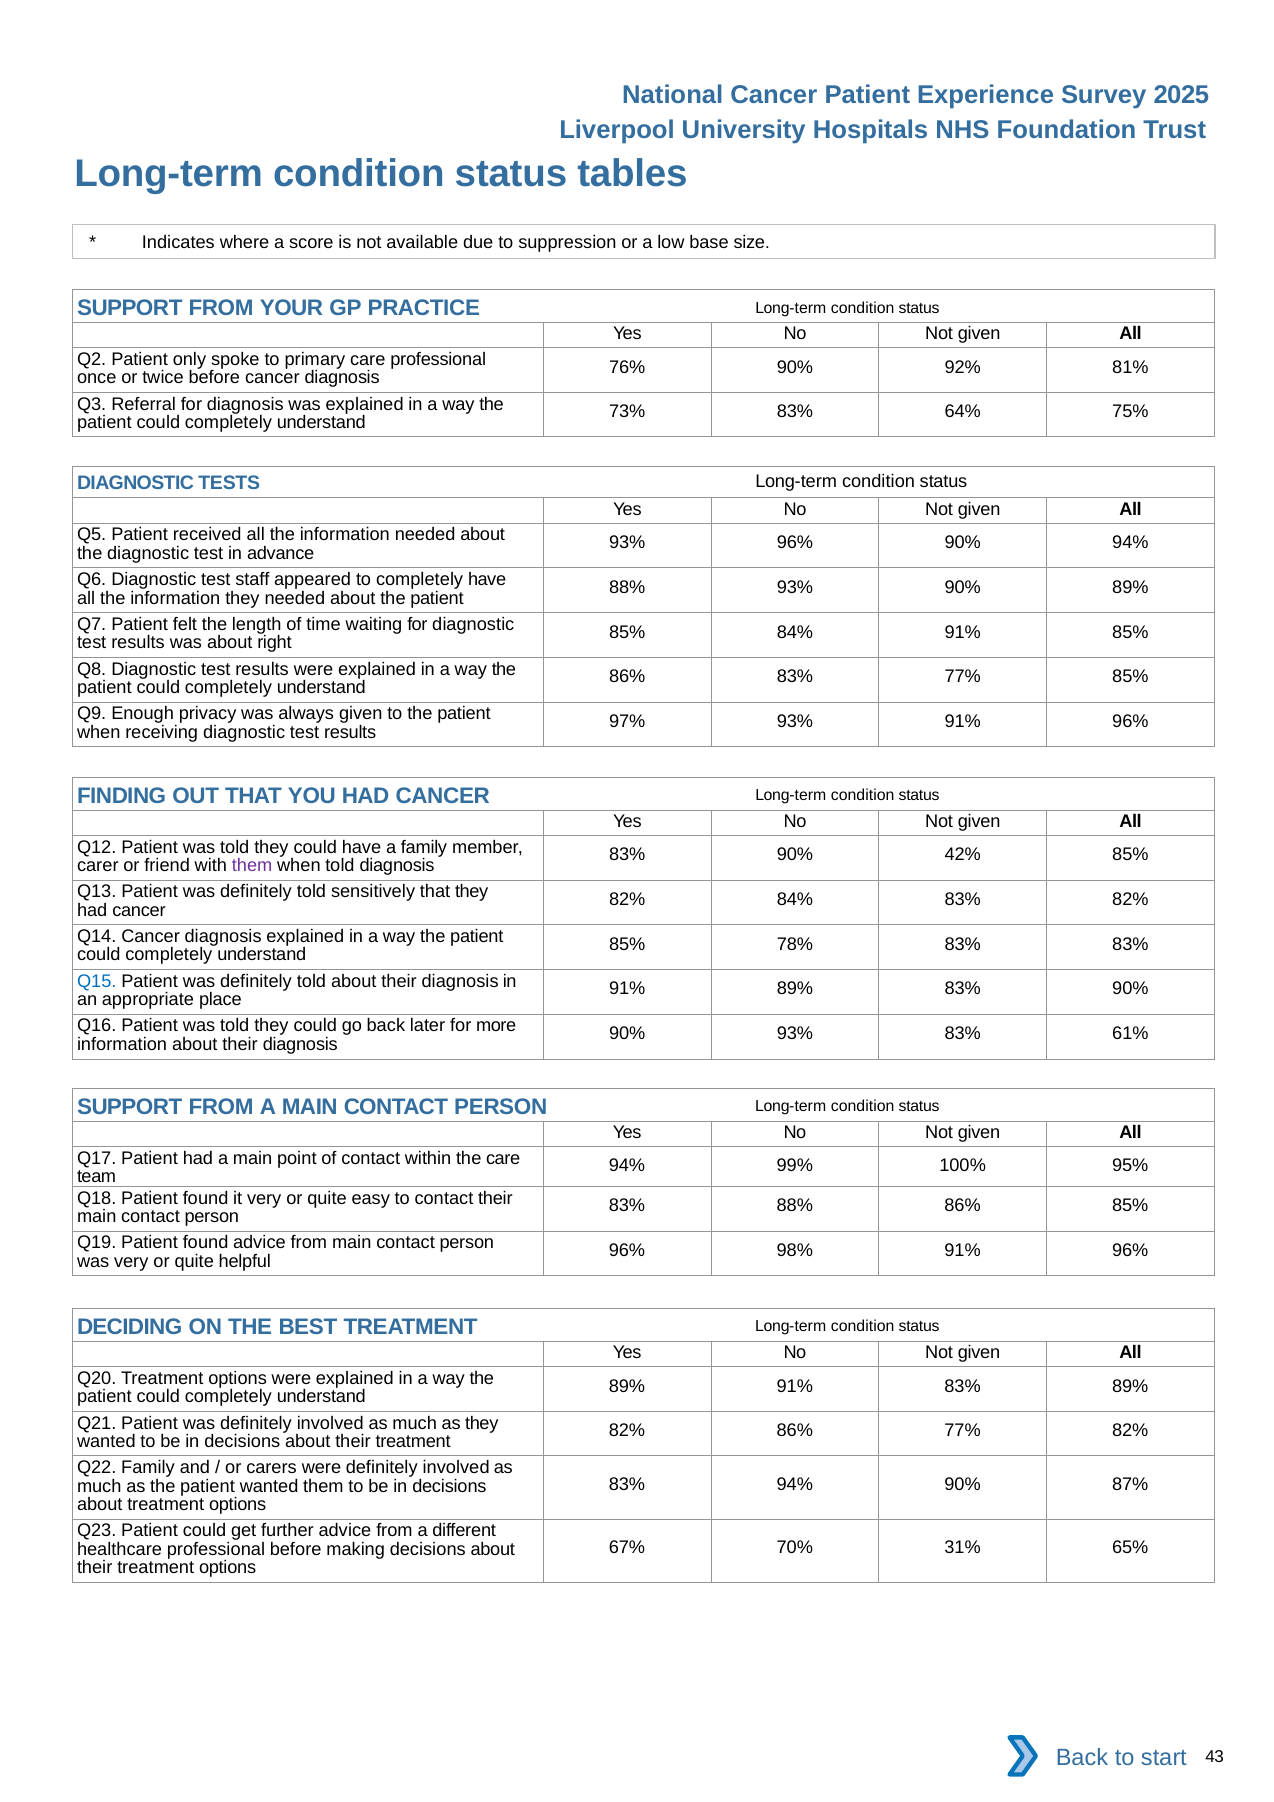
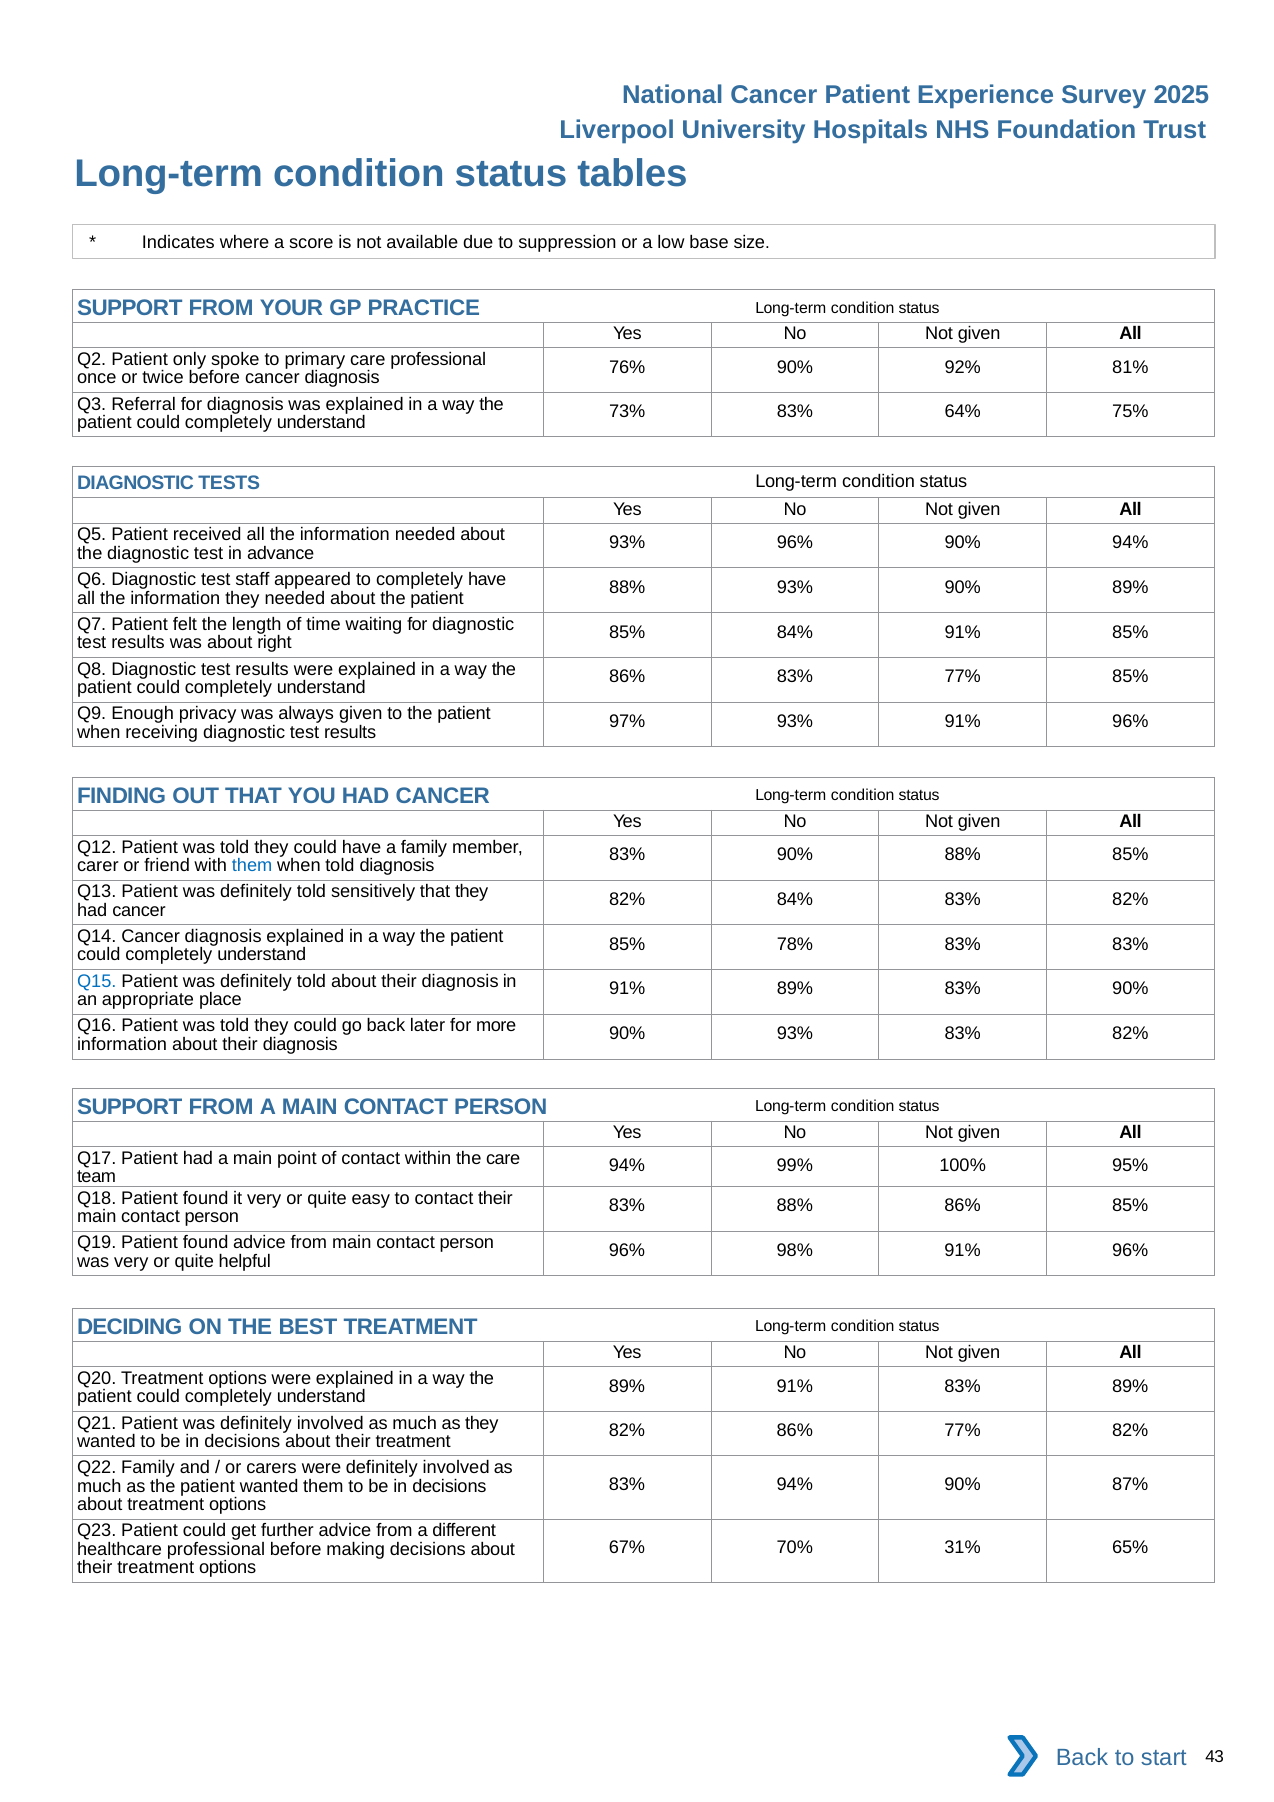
90% 42%: 42% -> 88% (963, 855)
them colour: purple -> blue (252, 866)
93% 83% 61%: 61% -> 82% (1130, 1034)
